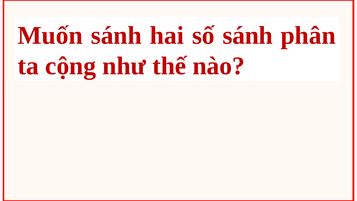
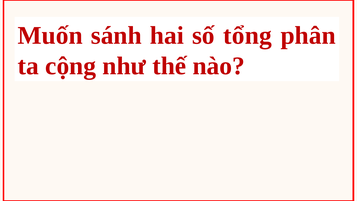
số sánh: sánh -> tổng (248, 35)
